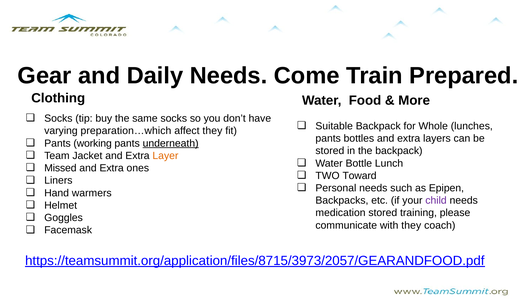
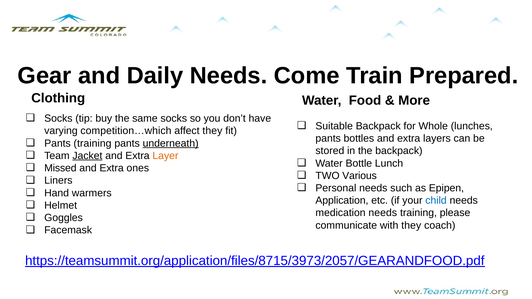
preparation…which: preparation…which -> competition…which (126, 131)
Pants working: working -> training (93, 143)
Jacket underline: none -> present (87, 156)
Toward: Toward -> Various (360, 176)
Backpacks: Backpacks -> Application (342, 201)
child colour: purple -> blue (436, 201)
medication stored: stored -> needs (383, 213)
